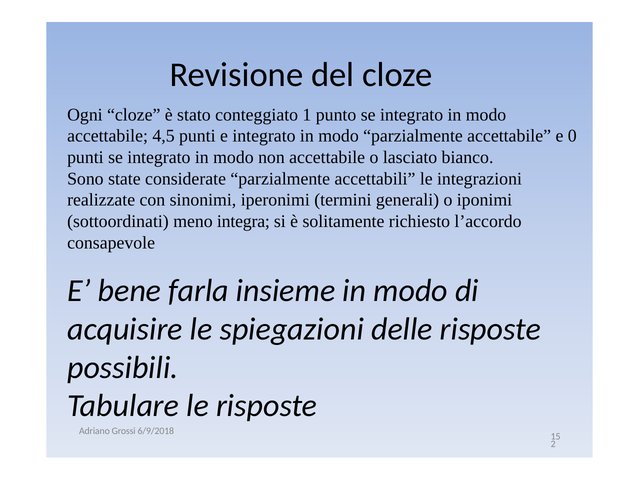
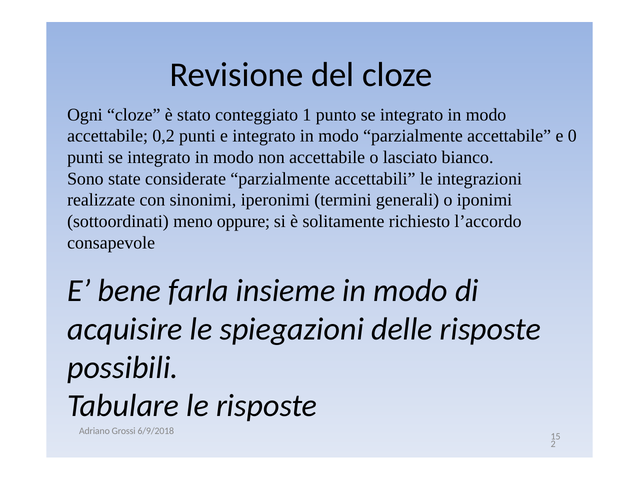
4,5: 4,5 -> 0,2 (164, 136)
integra: integra -> oppure (243, 221)
